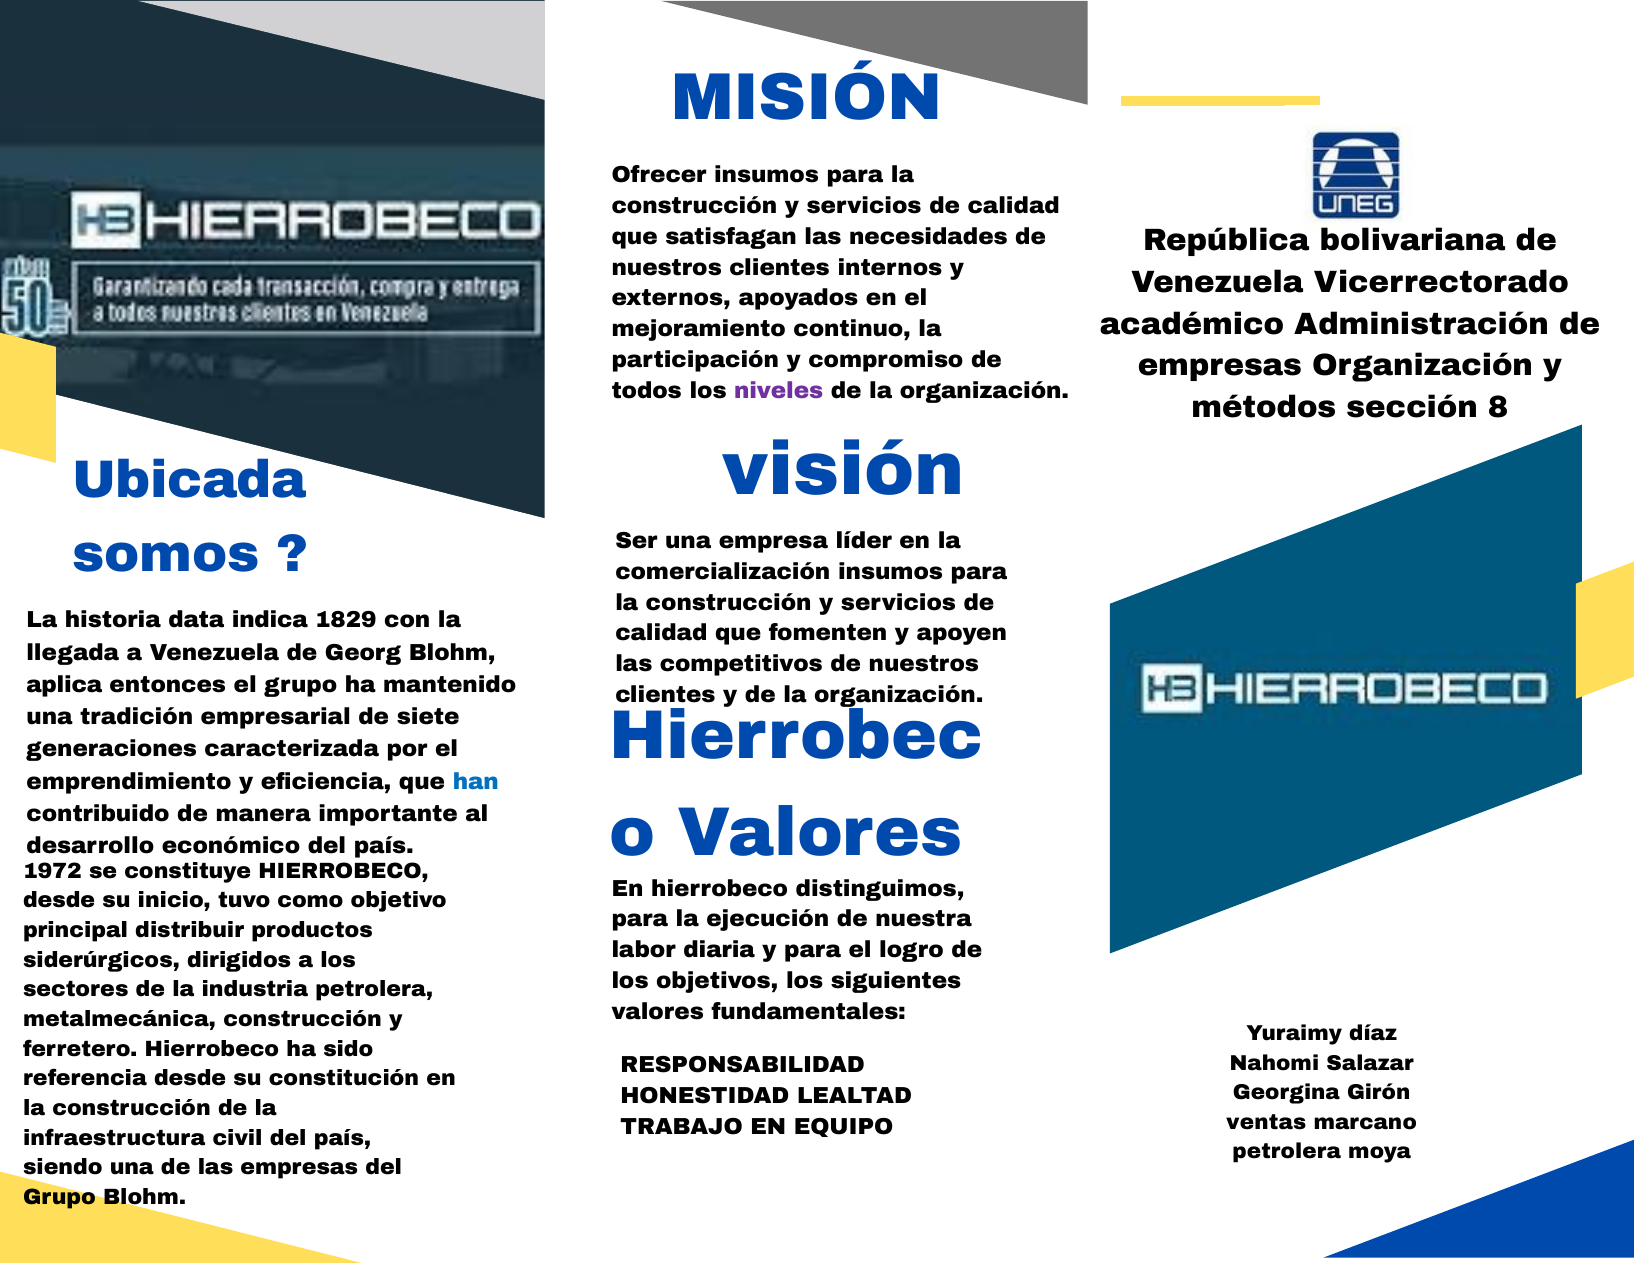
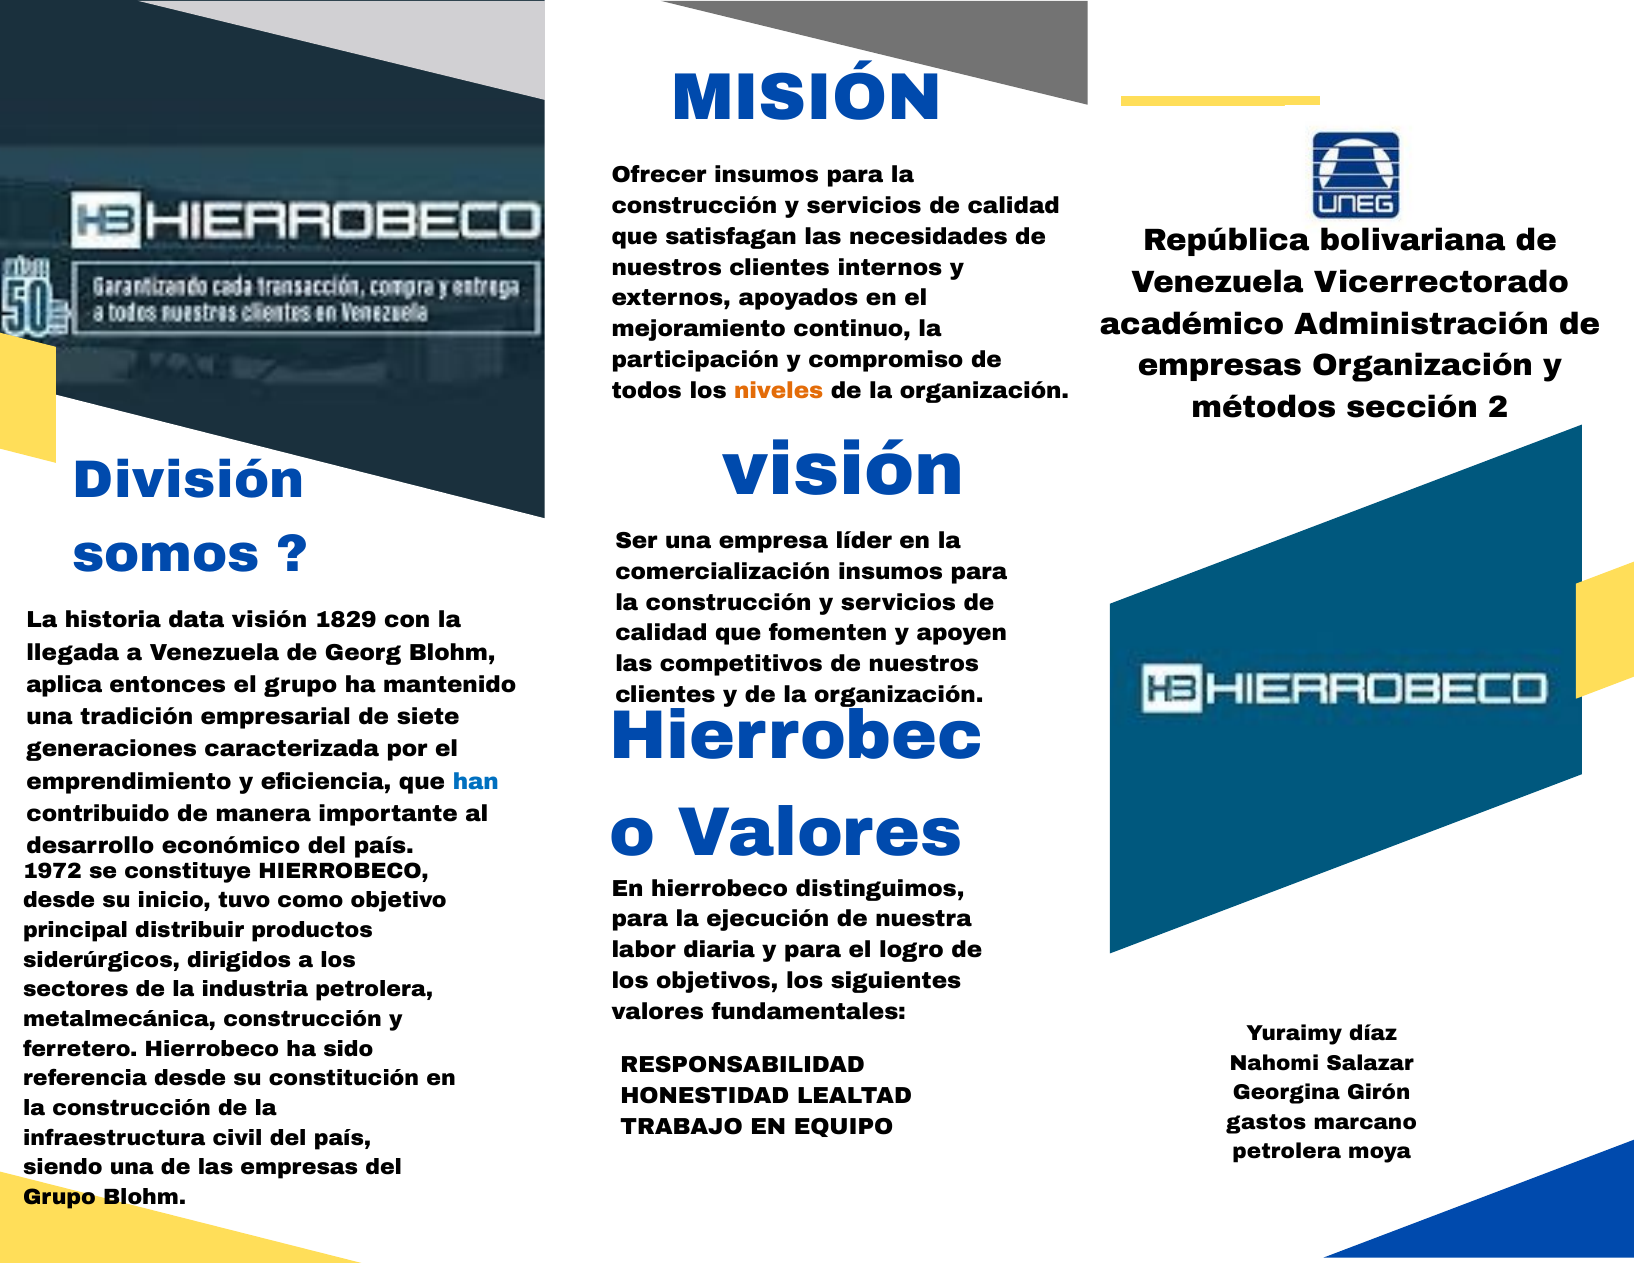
niveles colour: purple -> orange (779, 391)
8: 8 -> 2 (1498, 407)
Ubicada: Ubicada -> División (189, 480)
data indica: indica -> visión (270, 620)
ventas: ventas -> gastos (1266, 1122)
